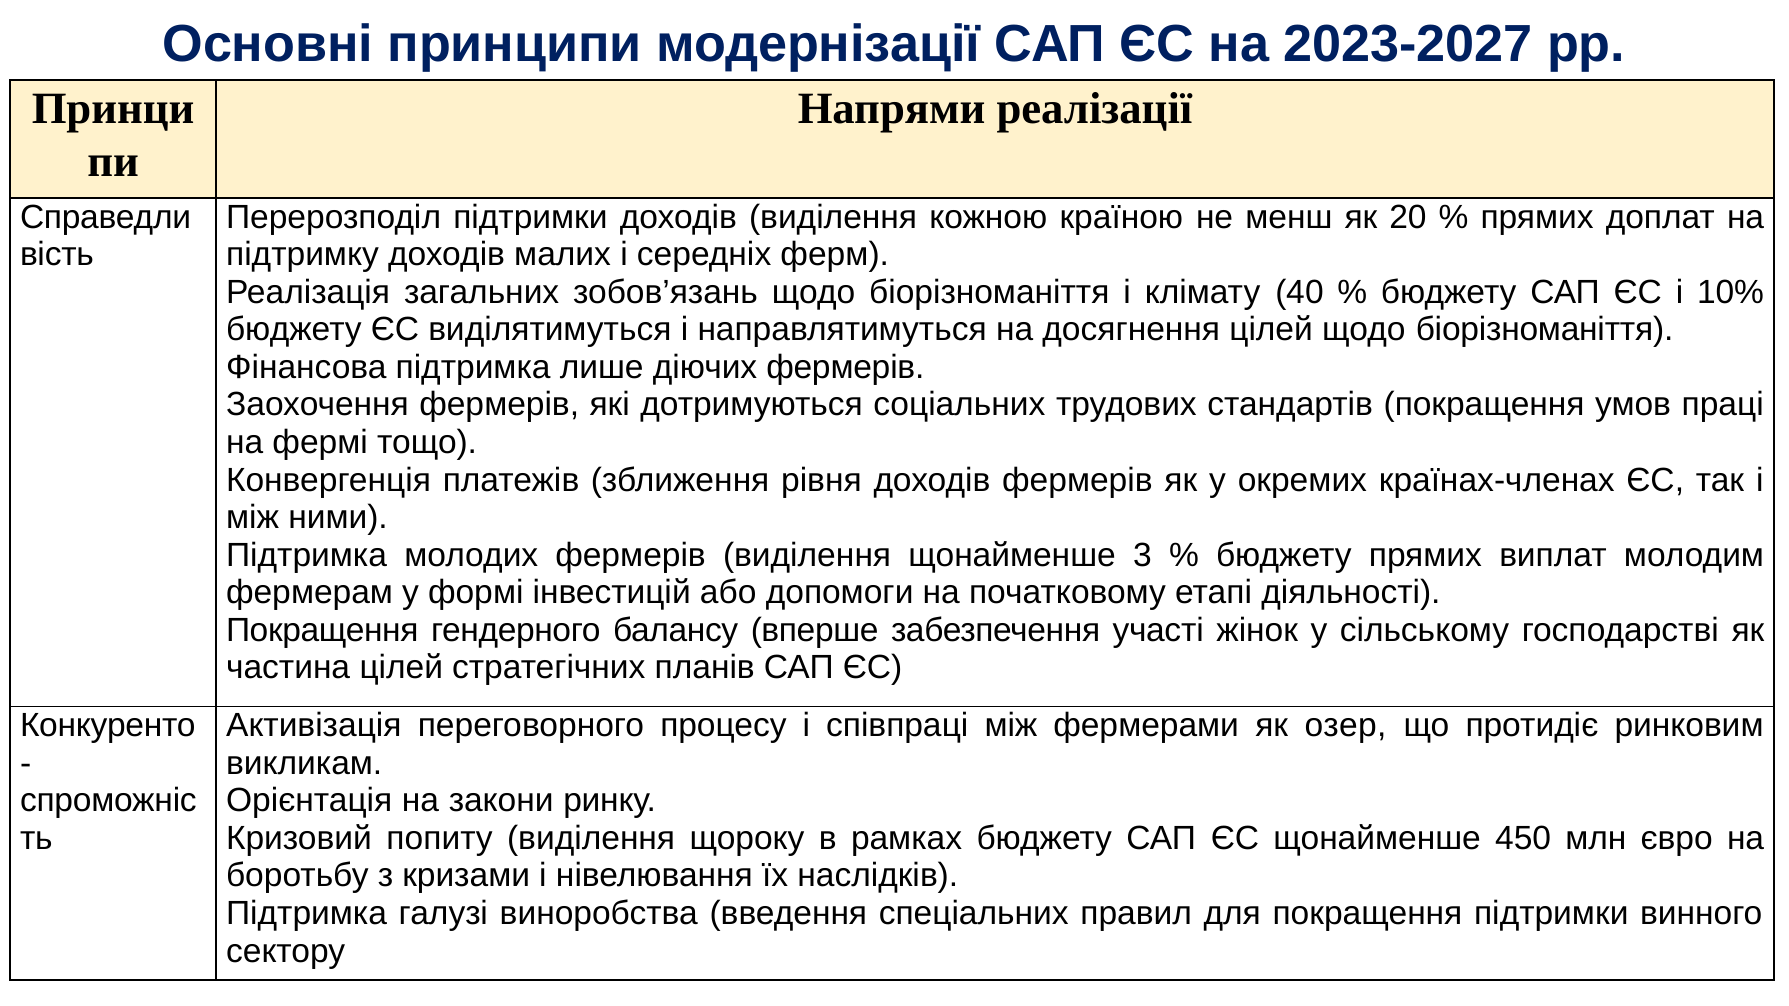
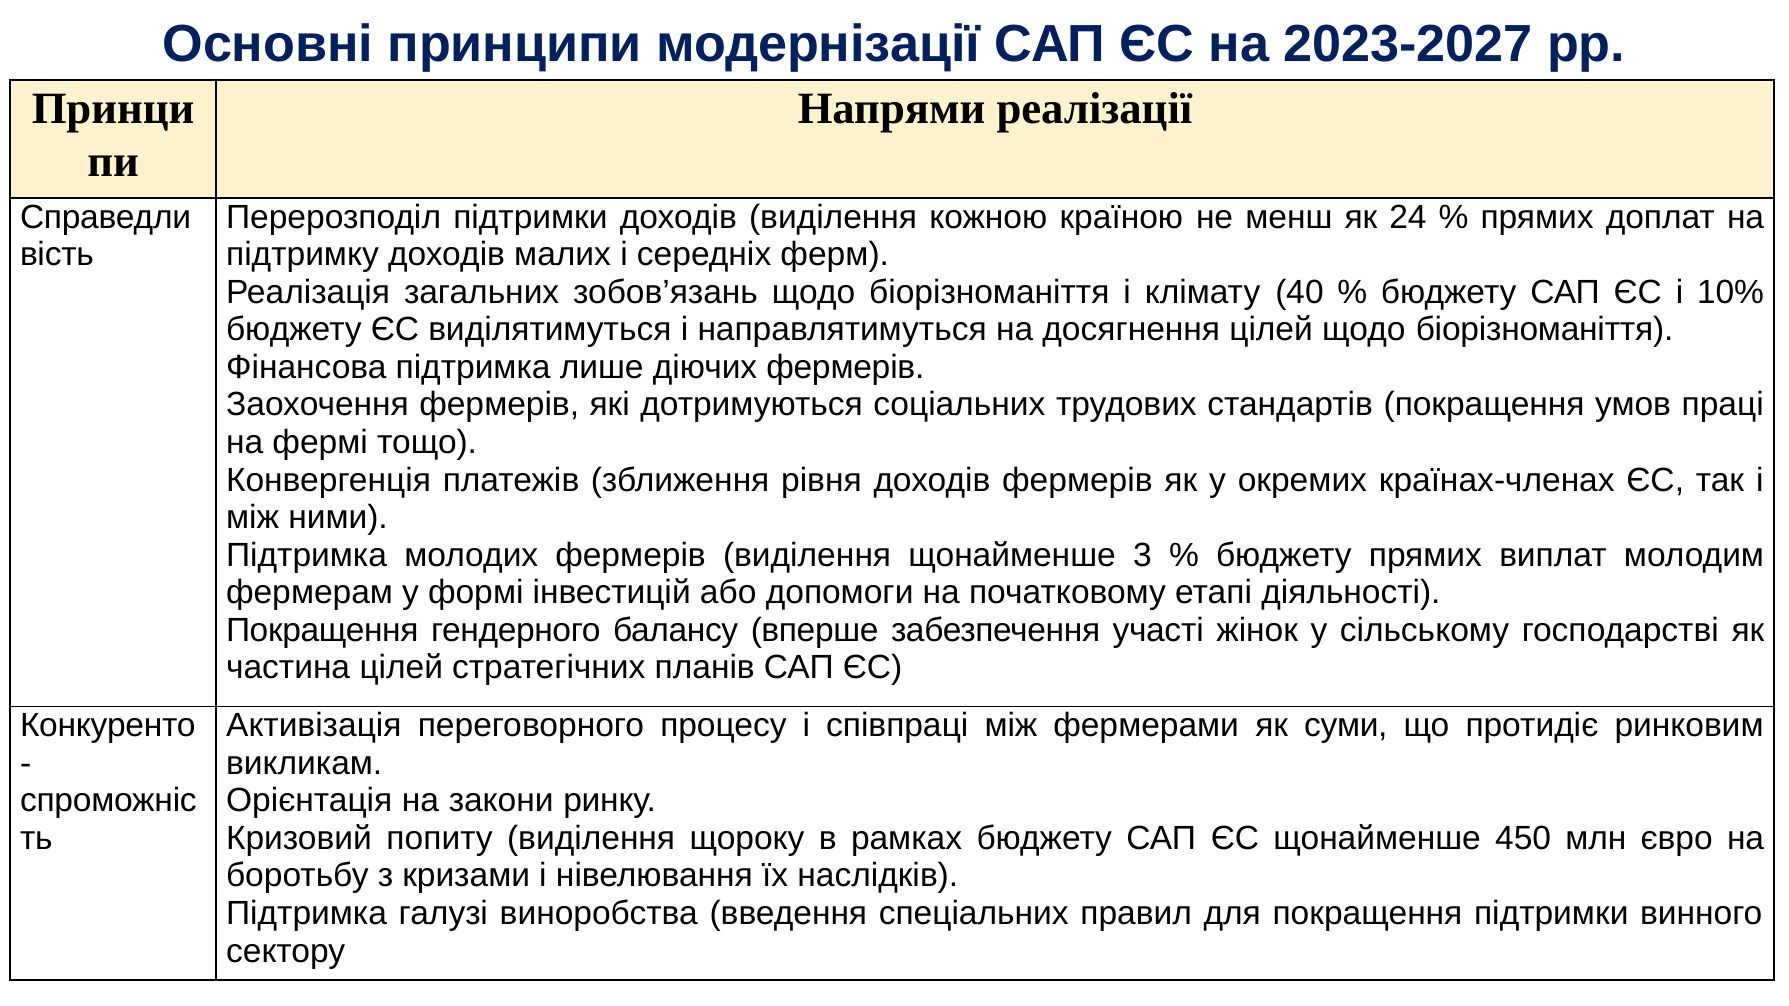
20: 20 -> 24 (1408, 217)
озер: озер -> суми (1346, 726)
